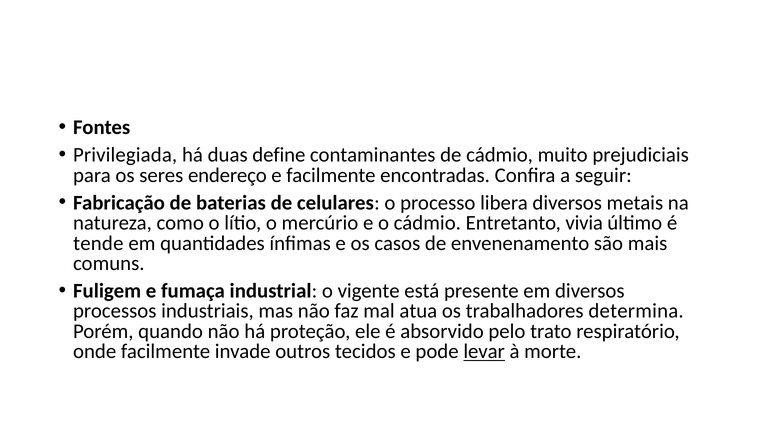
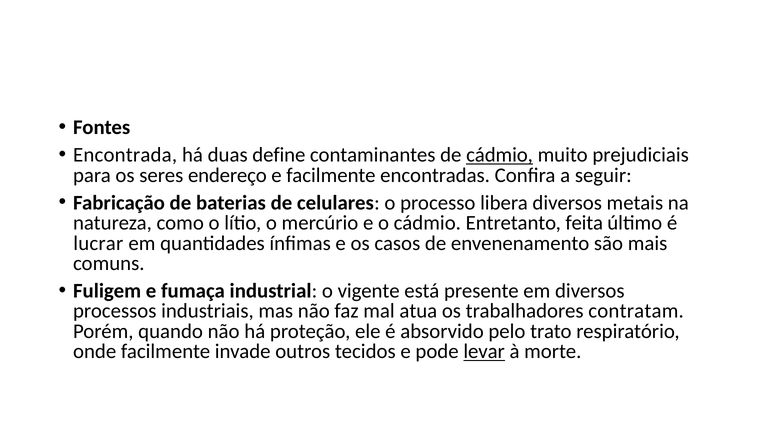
Privilegiada: Privilegiada -> Encontrada (125, 155)
cádmio underline: none -> present (500, 155)
vivia: vivia -> feita (584, 223)
tende: tende -> lucrar (98, 243)
determina: determina -> contratam (636, 311)
